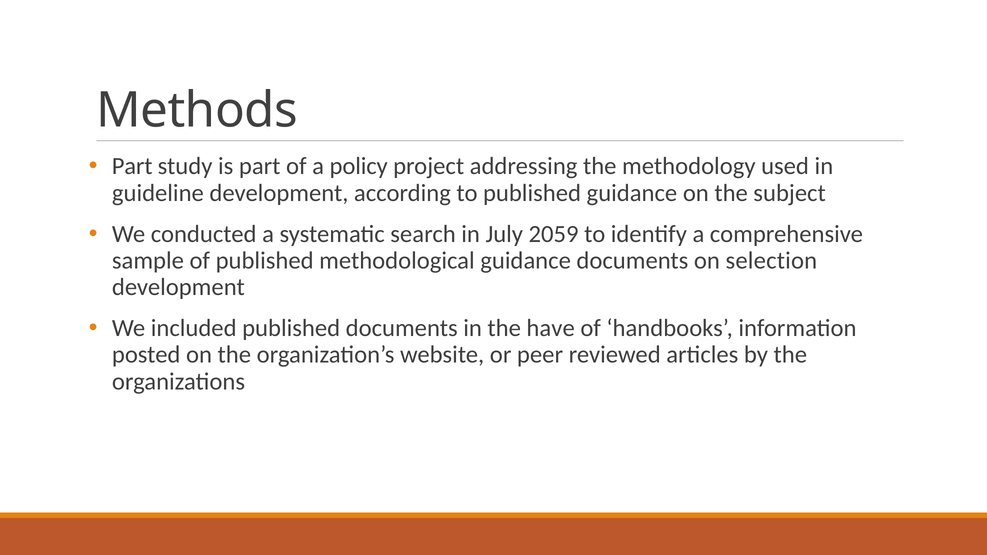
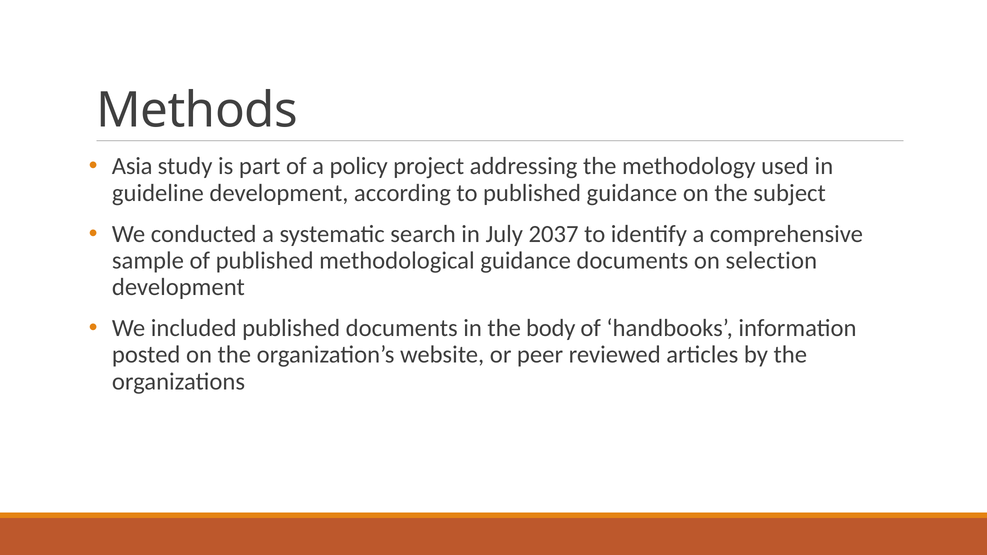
Part: Part -> Asia (132, 166)
2059: 2059 -> 2037 (554, 234)
have: have -> body (551, 328)
